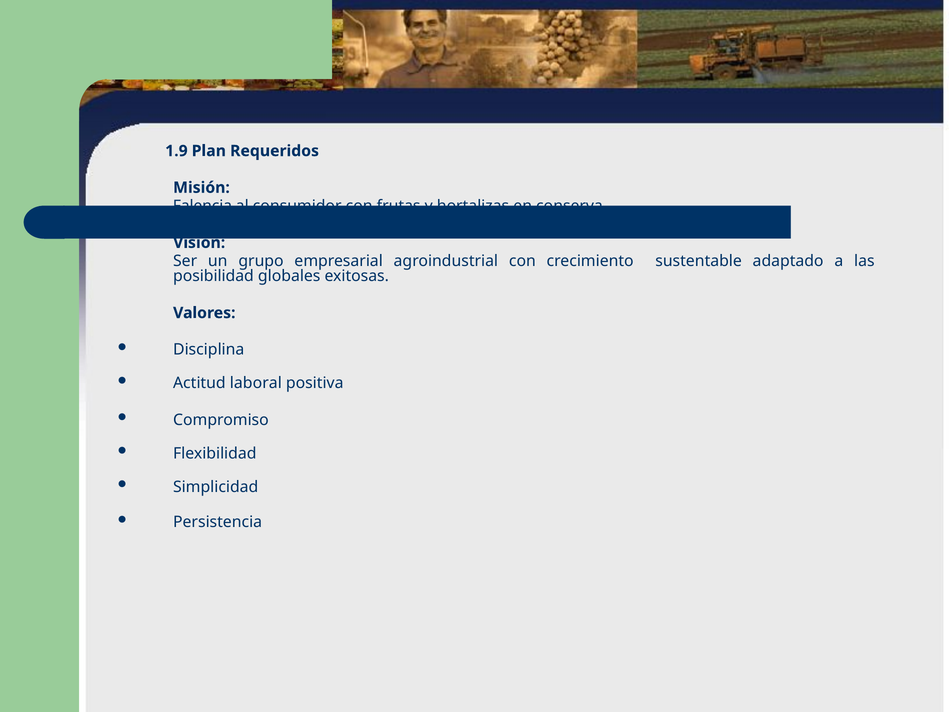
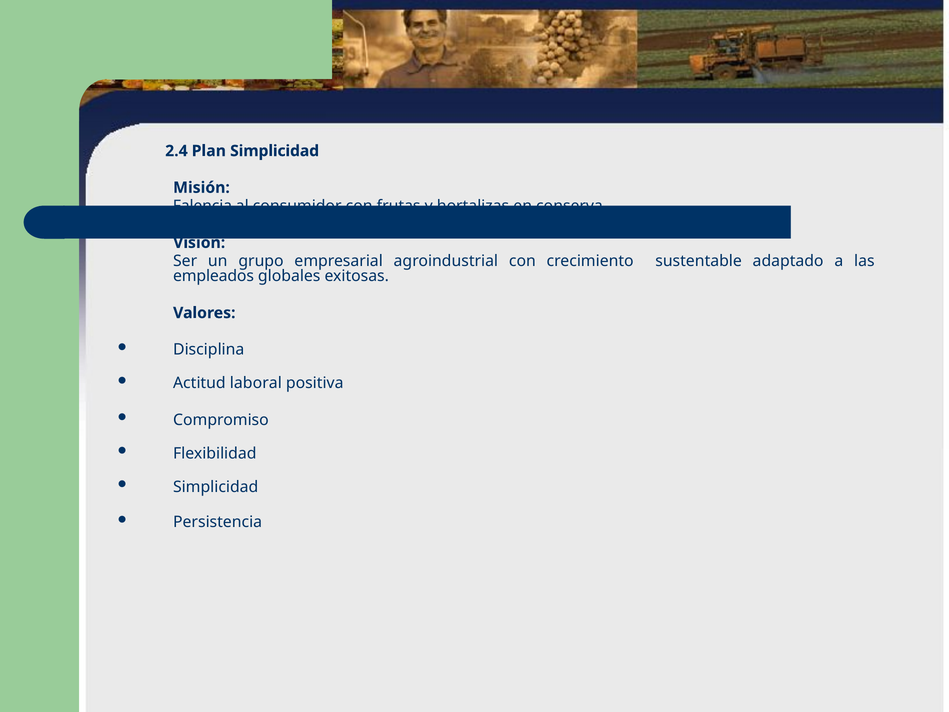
1.9: 1.9 -> 2.4 (176, 151)
Plan Requeridos: Requeridos -> Simplicidad (275, 151)
posibilidad: posibilidad -> empleados (214, 276)
